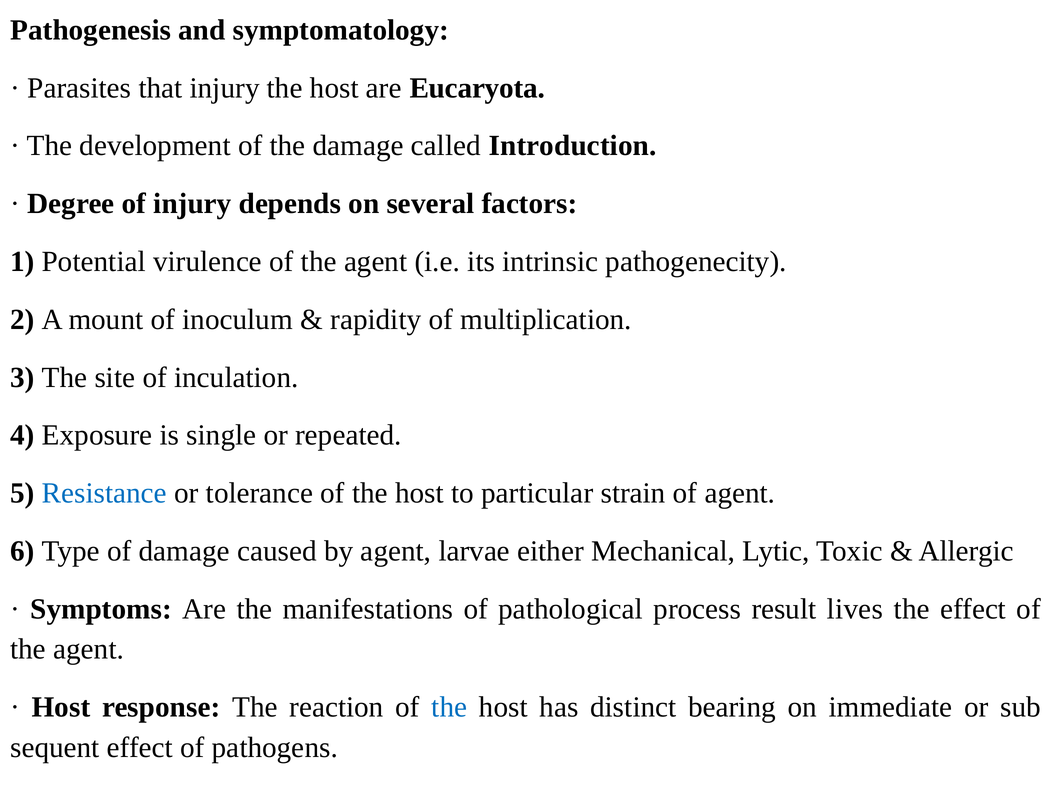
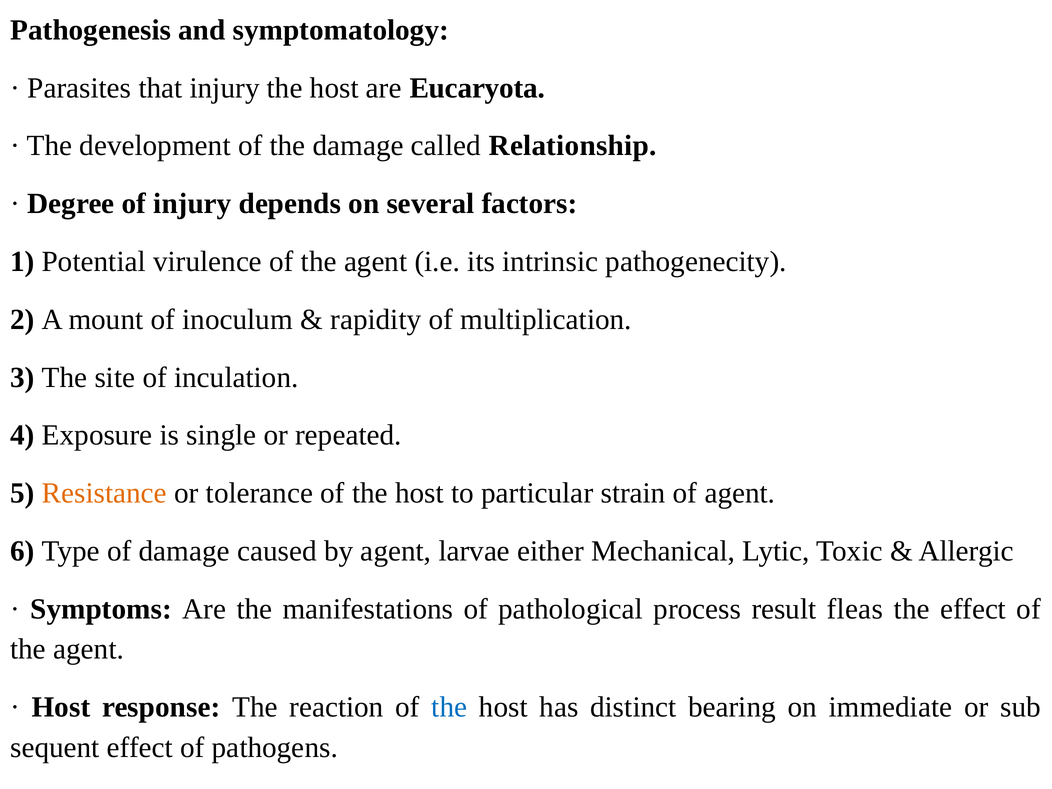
Introduction: Introduction -> Relationship (573, 146)
Resistance colour: blue -> orange (104, 493)
lives: lives -> fleas (855, 609)
